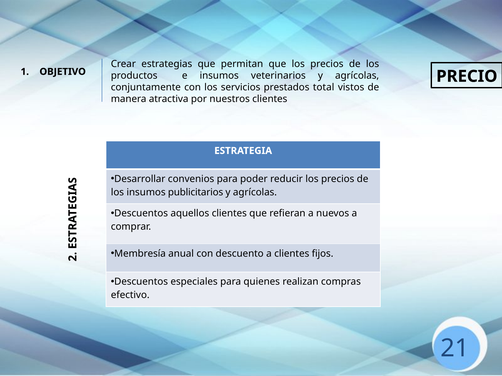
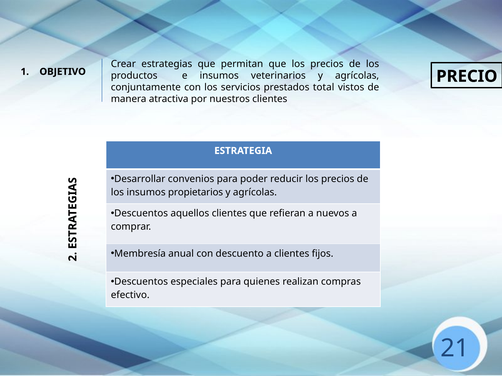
publicitarios: publicitarios -> propietarios (196, 192)
